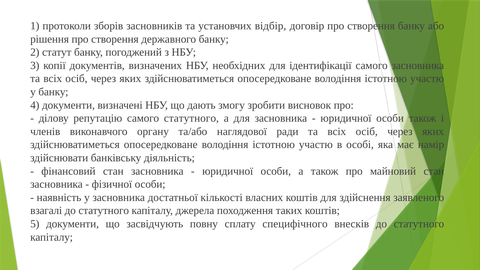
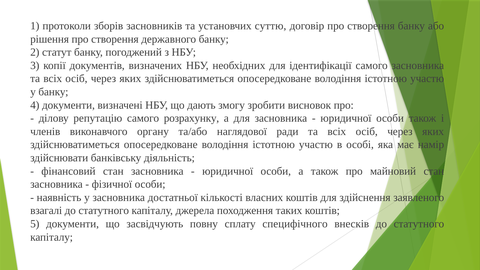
відбір: відбір -> суттю (271, 26)
самого статутного: статутного -> розрахунку (192, 118)
